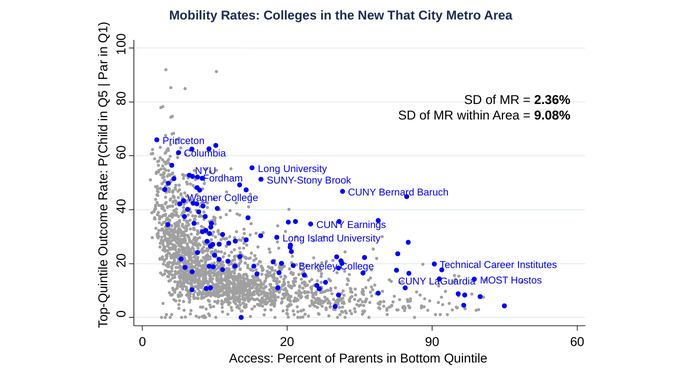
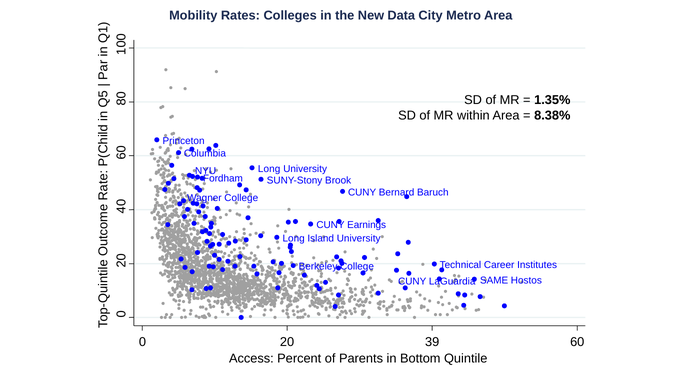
That: That -> Data (401, 15)
2.36%: 2.36% -> 1.35% (552, 100)
9.08%: 9.08% -> 8.38% (552, 115)
MOST: MOST -> SAME (494, 280)
90: 90 -> 39 (432, 342)
